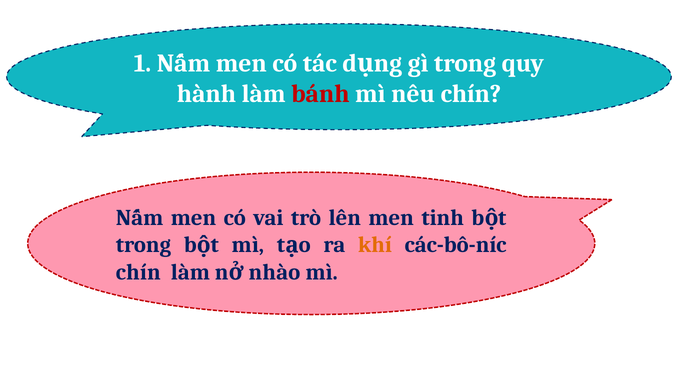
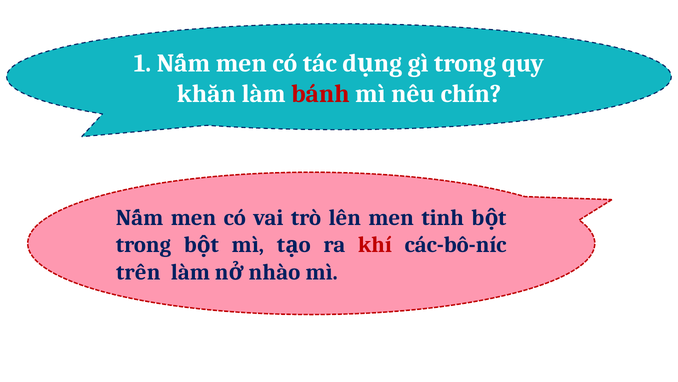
hành: hành -> khăn (206, 94)
khí colour: orange -> red (375, 245)
chín: chín -> trên (138, 272)
